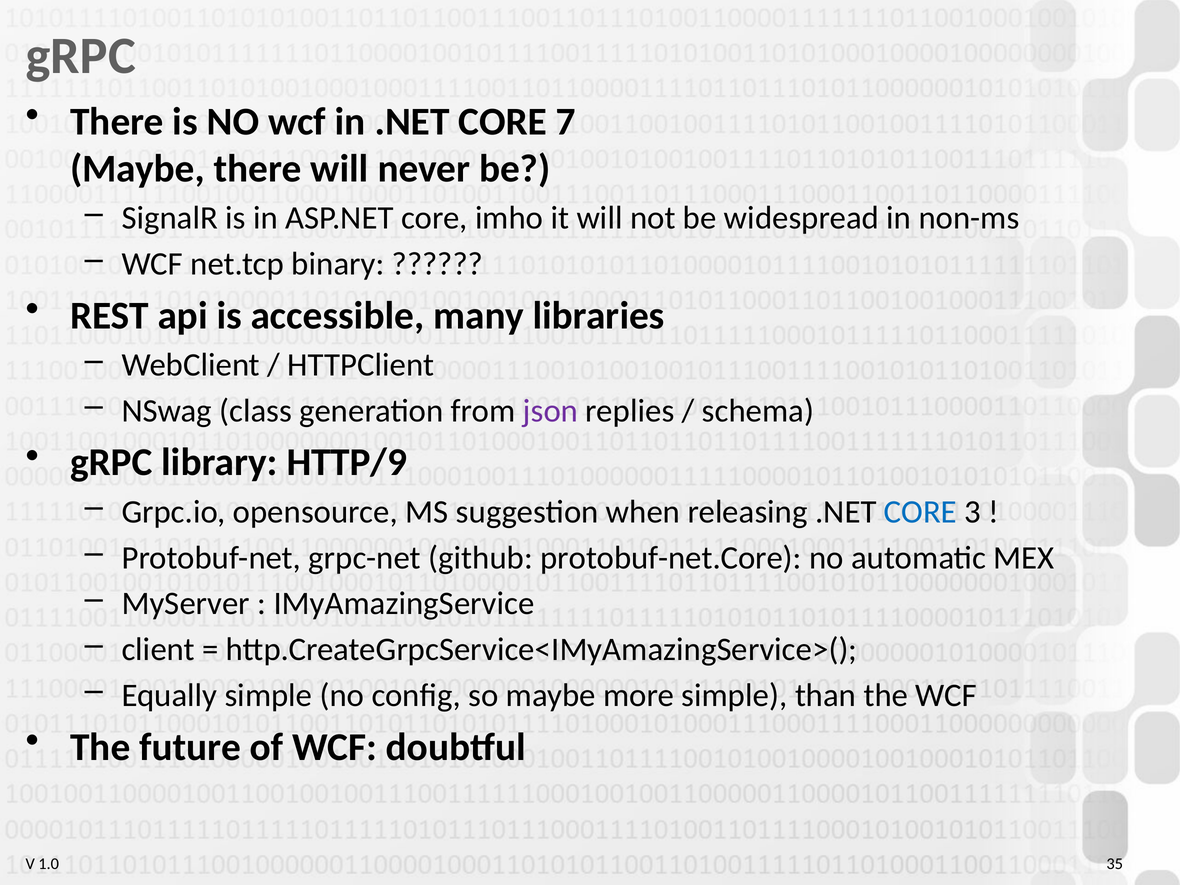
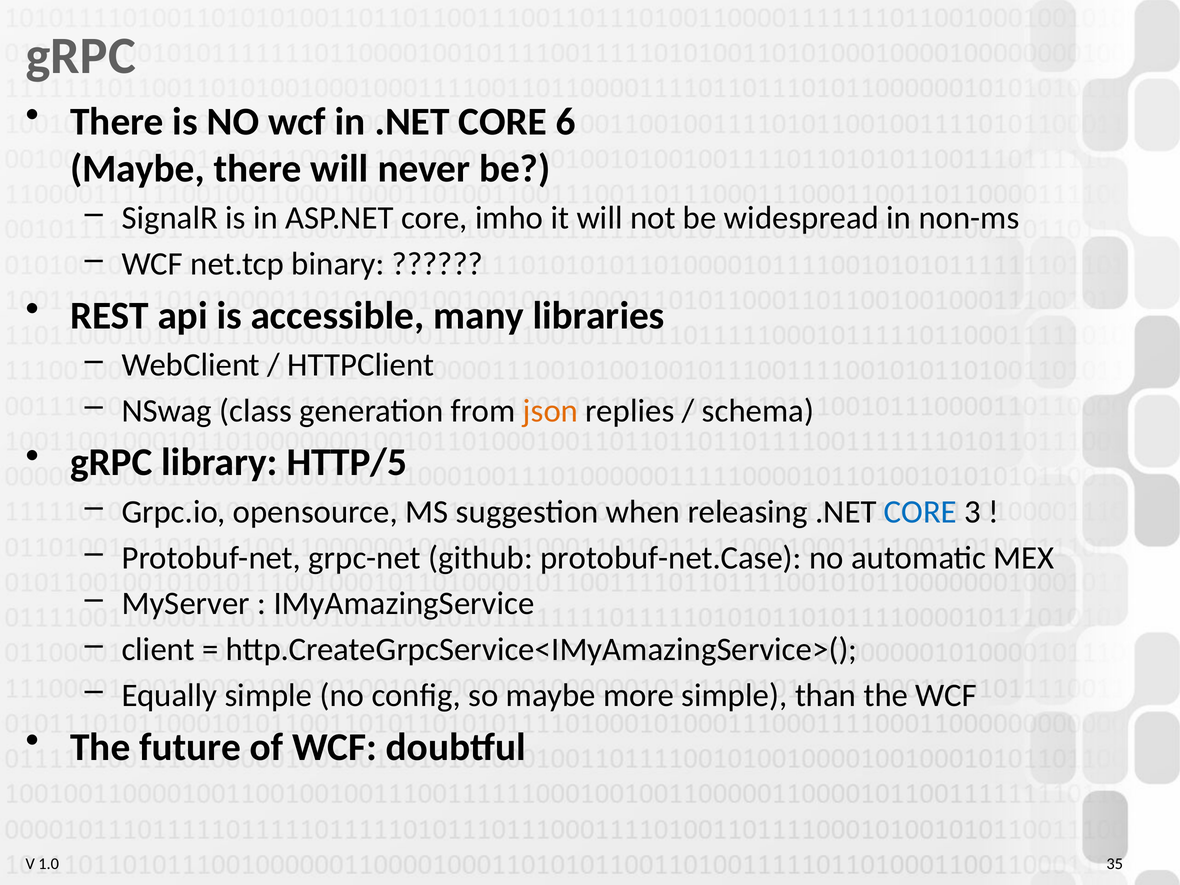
7: 7 -> 6 (566, 122)
json colour: purple -> orange (550, 411)
HTTP/9: HTTP/9 -> HTTP/5 (347, 462)
protobuf-net.Core: protobuf-net.Core -> protobuf-net.Case (671, 558)
